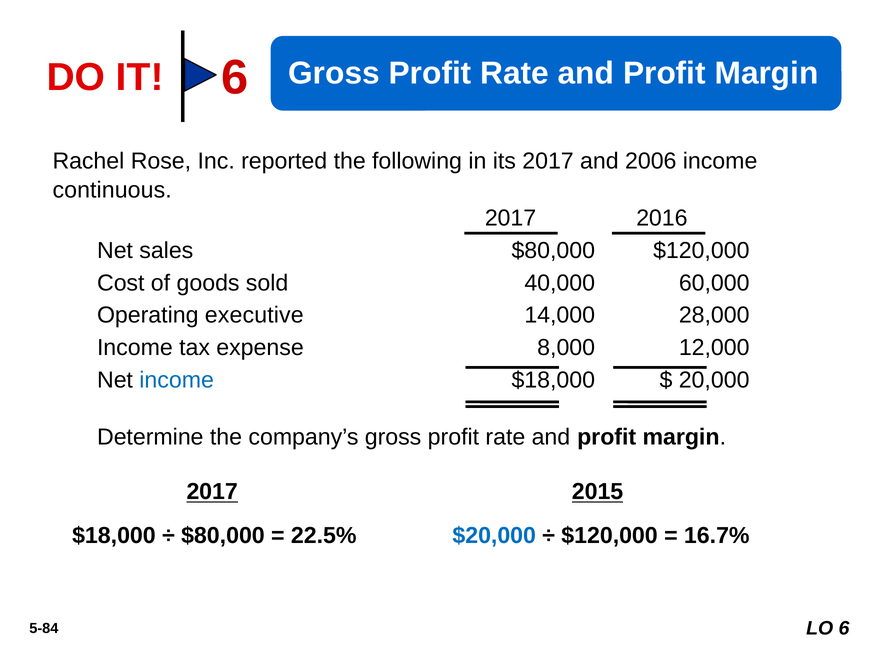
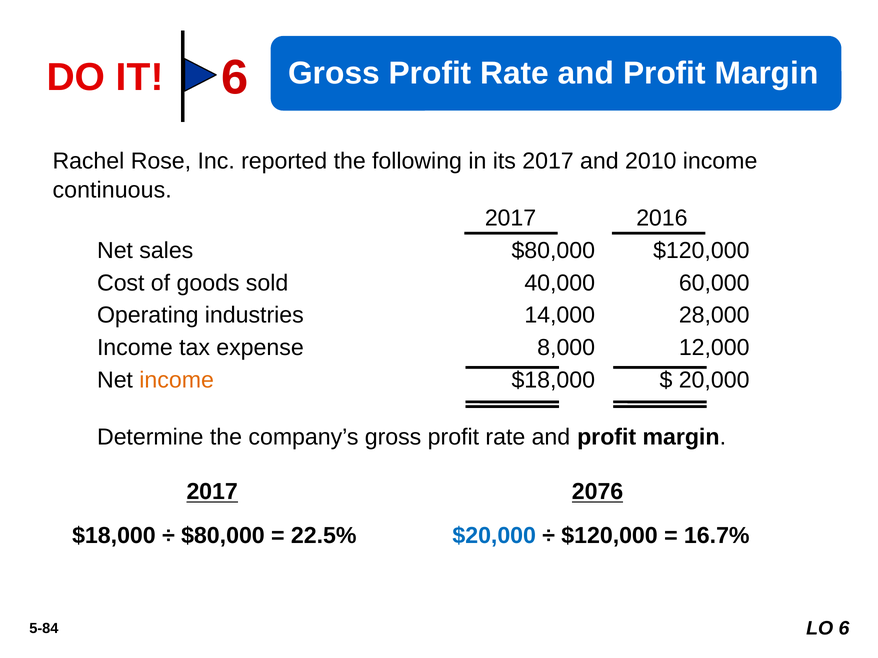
2006: 2006 -> 2010 (651, 161)
executive: executive -> industries (254, 316)
income colour: blue -> orange (177, 380)
2015: 2015 -> 2076 (598, 492)
